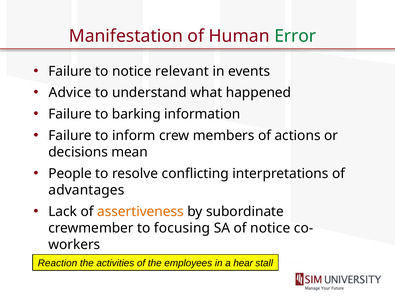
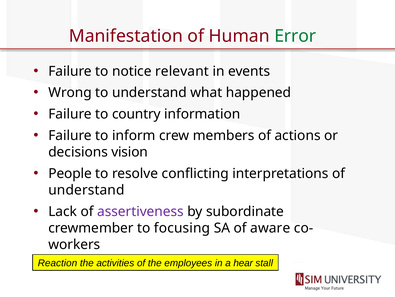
Advice: Advice -> Wrong (70, 92)
barking: barking -> country (136, 114)
mean: mean -> vision (130, 152)
advantages: advantages -> understand (86, 190)
assertiveness colour: orange -> purple (140, 211)
of notice: notice -> aware (270, 227)
